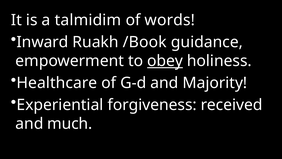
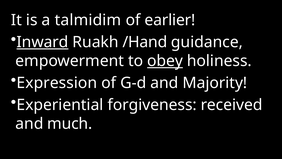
words: words -> earlier (170, 20)
Inward underline: none -> present (42, 42)
/Book: /Book -> /Hand (145, 42)
Healthcare: Healthcare -> Expression (57, 83)
